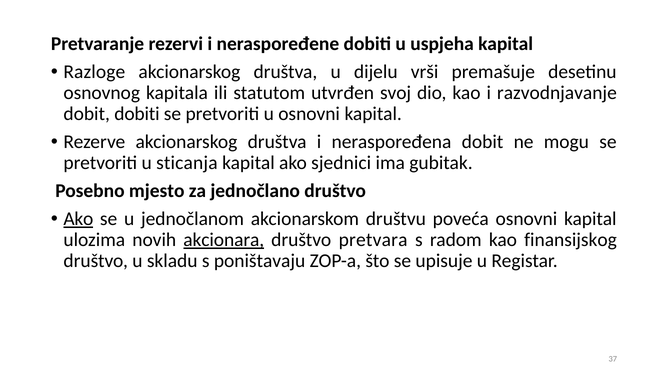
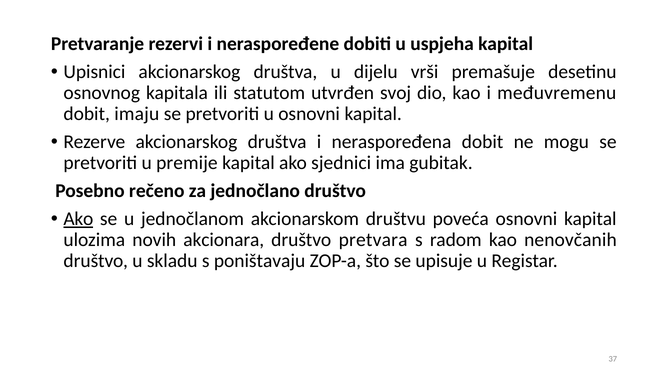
Razloge: Razloge -> Upisnici (94, 72)
razvodnjavanje: razvodnjavanje -> međuvremenu (557, 93)
dobit dobiti: dobiti -> imaju (137, 114)
sticanja: sticanja -> premije (187, 163)
mjesto: mjesto -> rečeno (157, 191)
akcionara underline: present -> none (224, 240)
finansijskog: finansijskog -> nenovčanih (570, 240)
